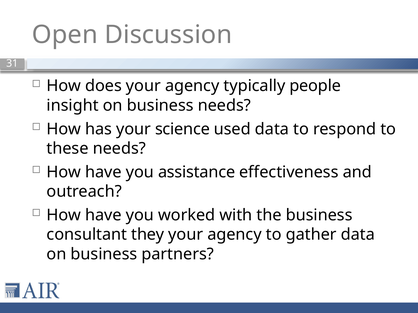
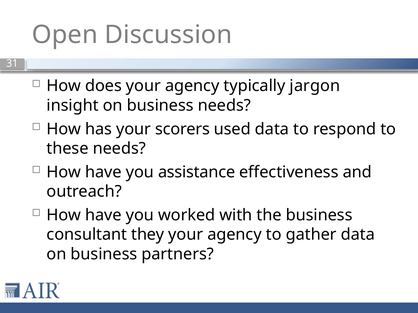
people: people -> jargon (315, 86)
science: science -> scorers (183, 129)
